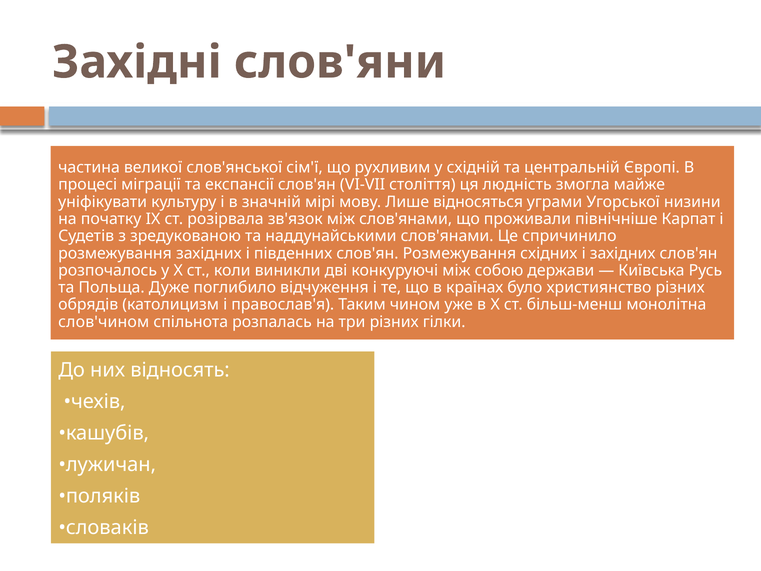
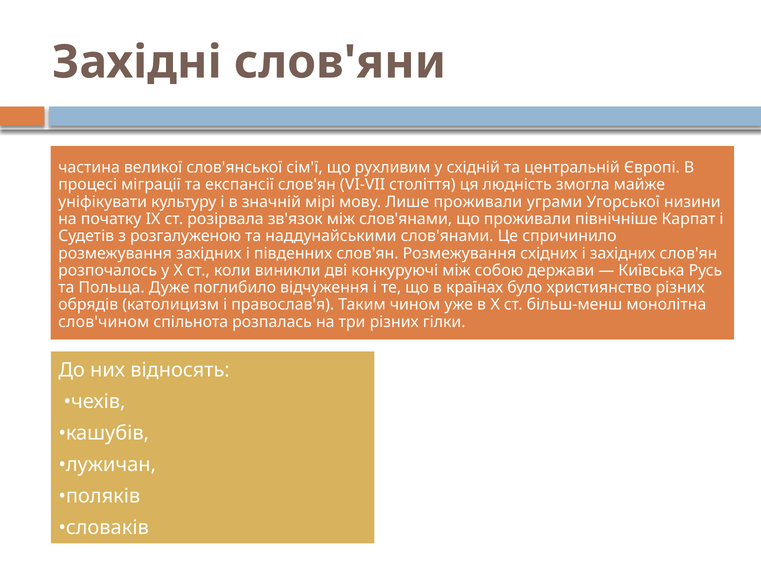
Лише відносяться: відносяться -> проживали (478, 202)
зредукованою: зредукованою -> розгалуженою (186, 236)
